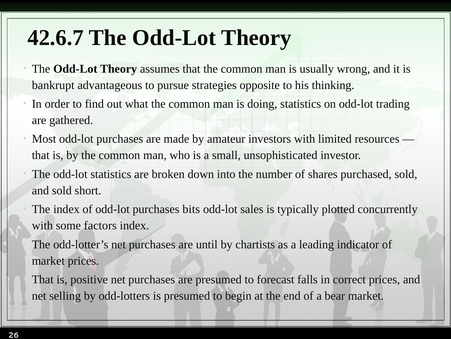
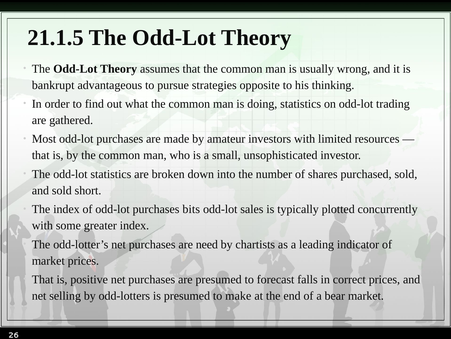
42.6.7: 42.6.7 -> 21.1.5 (56, 38)
factors: factors -> greater (100, 225)
until: until -> need (207, 244)
begin: begin -> make (238, 295)
